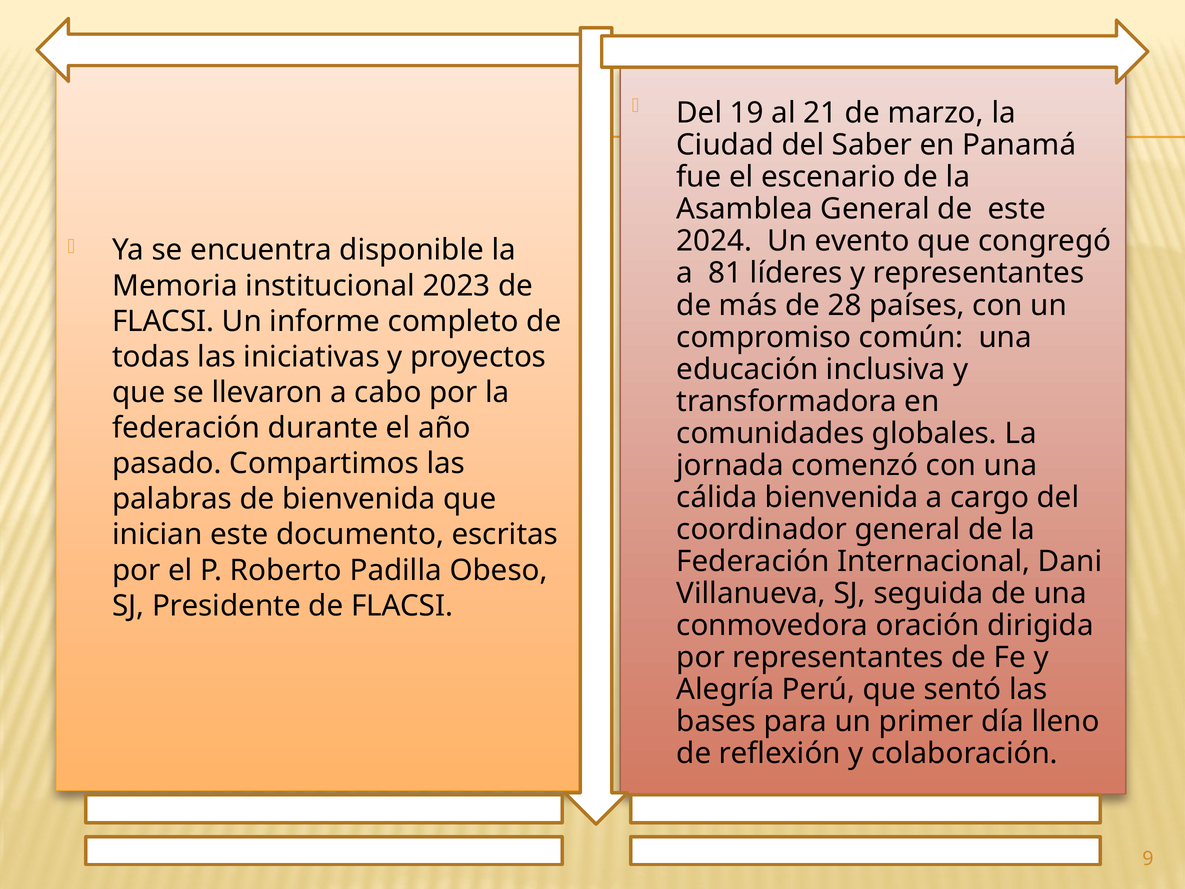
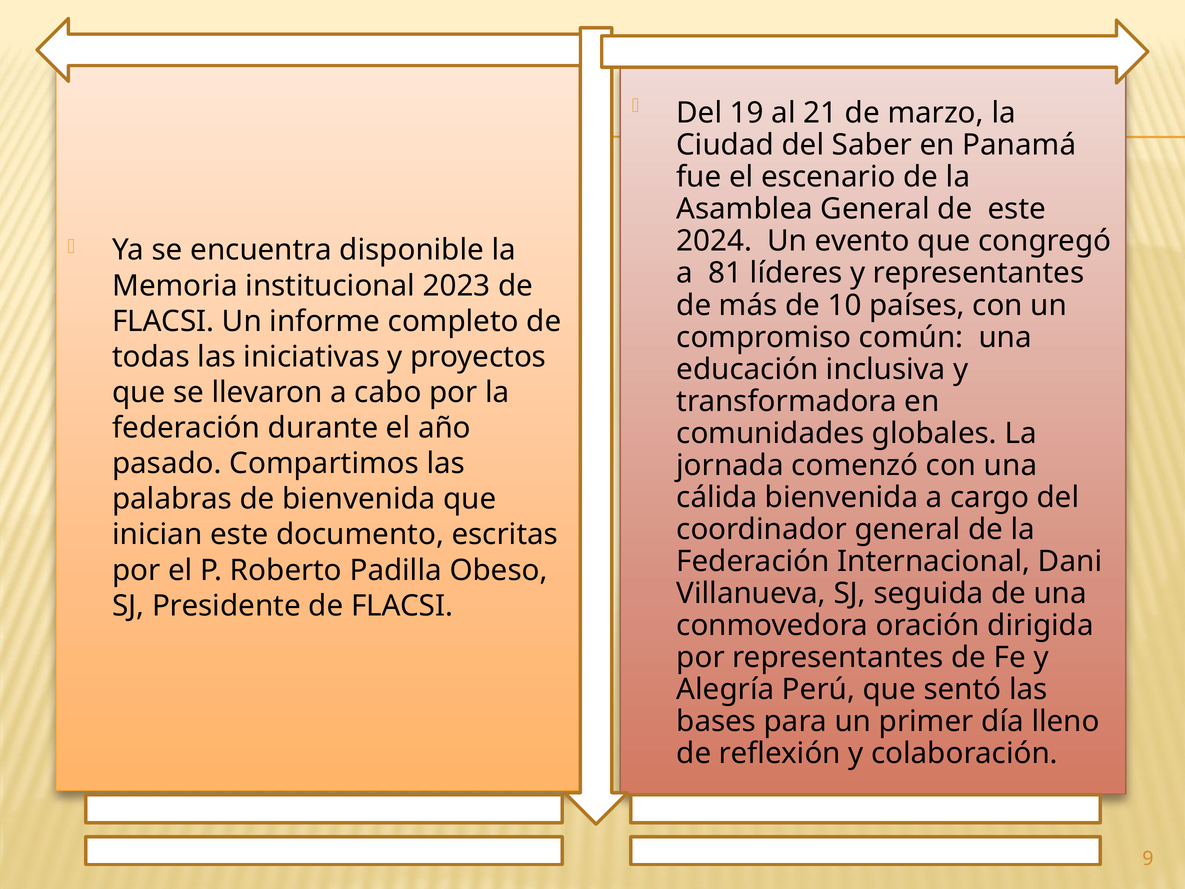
28: 28 -> 10 (845, 305)
